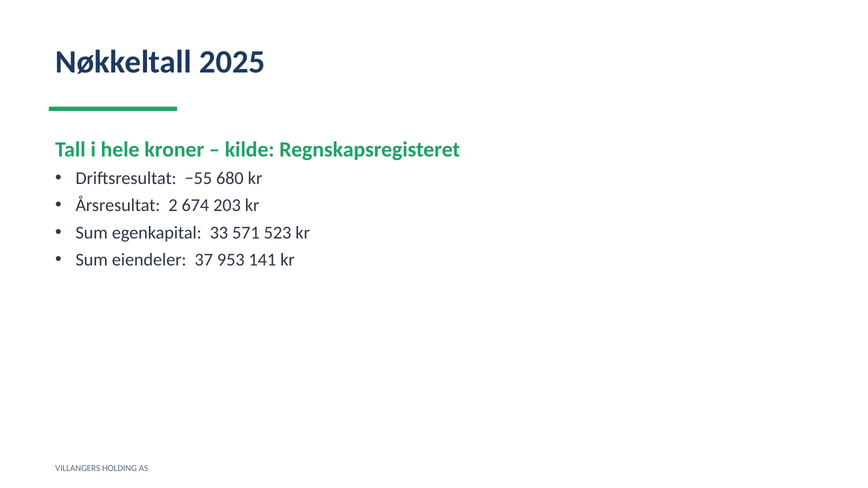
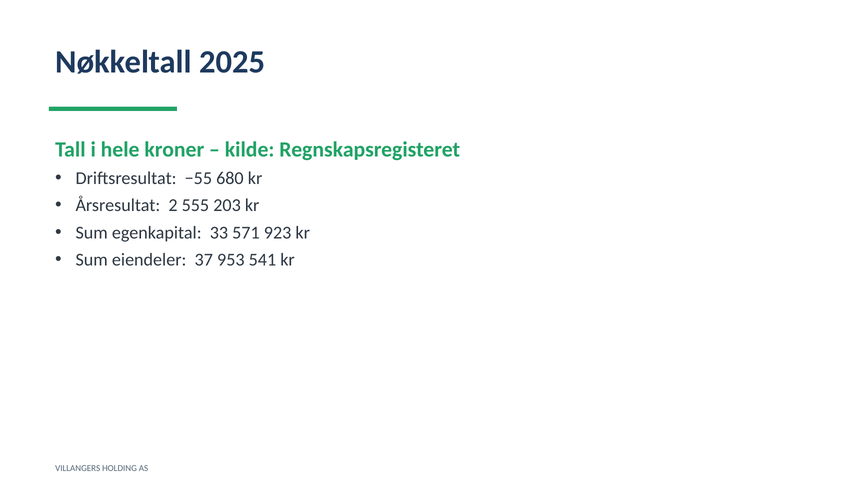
674: 674 -> 555 (195, 206)
523: 523 -> 923 (278, 233)
141: 141 -> 541 (262, 260)
